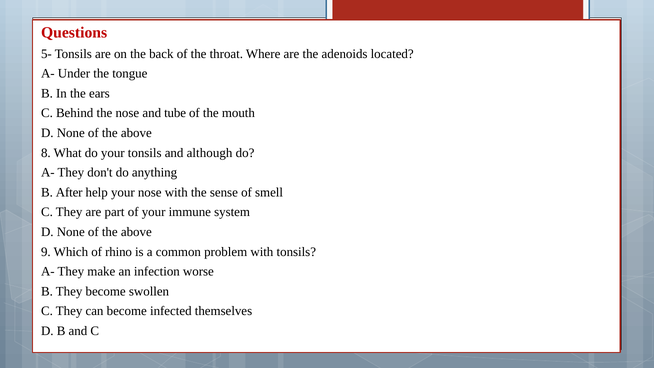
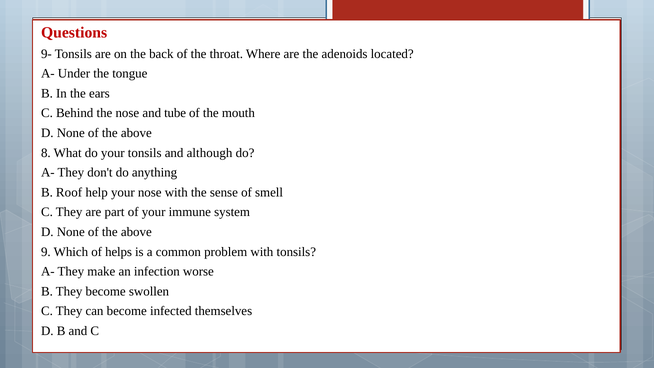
5-: 5- -> 9- (46, 54)
After: After -> Roof (69, 192)
rhino: rhino -> helps (119, 252)
